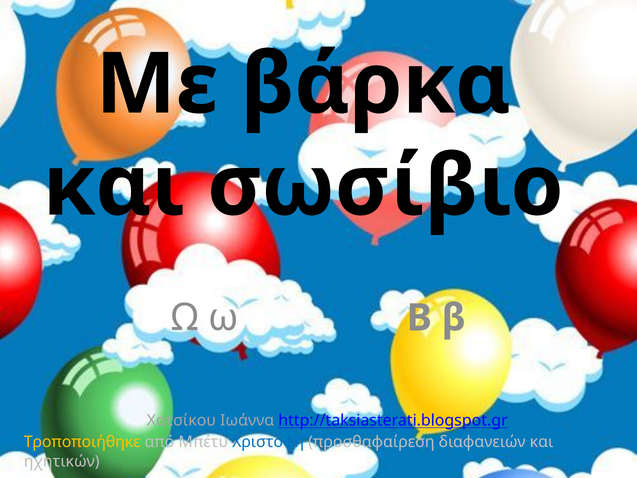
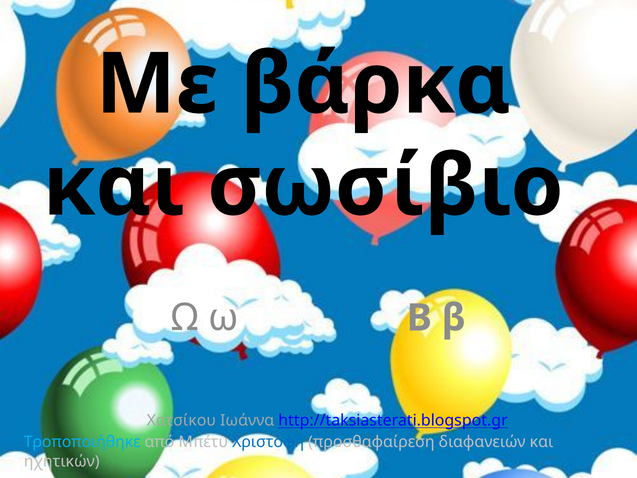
Τροποποιήθηκε colour: yellow -> light blue (82, 442)
